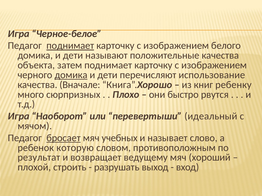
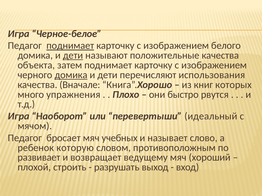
дети underline: none -> present (73, 56)
использование: использование -> использования (212, 75)
ребенку: ребенку -> которых (233, 85)
сюрпризных: сюрпризных -> упражнения (73, 95)
бросает underline: present -> none (64, 138)
результат: результат -> развивает (39, 158)
